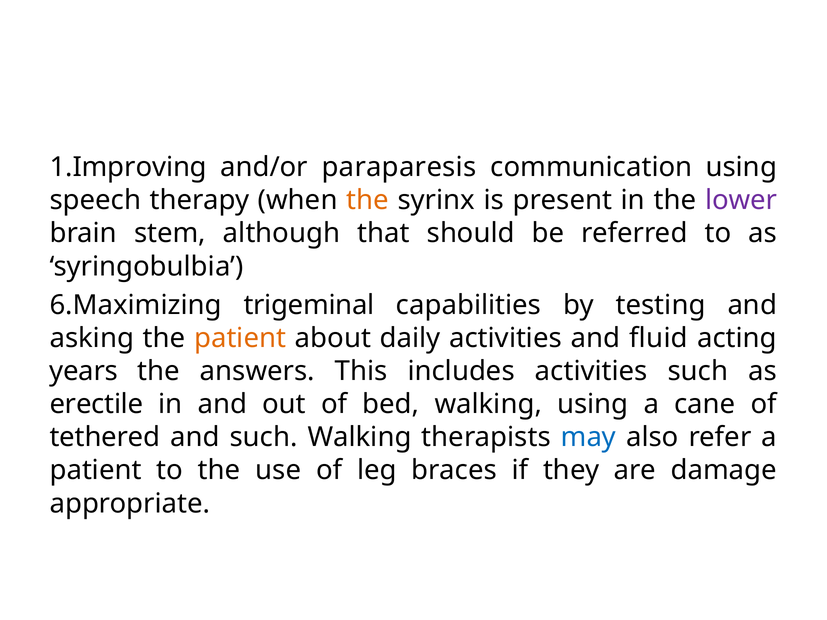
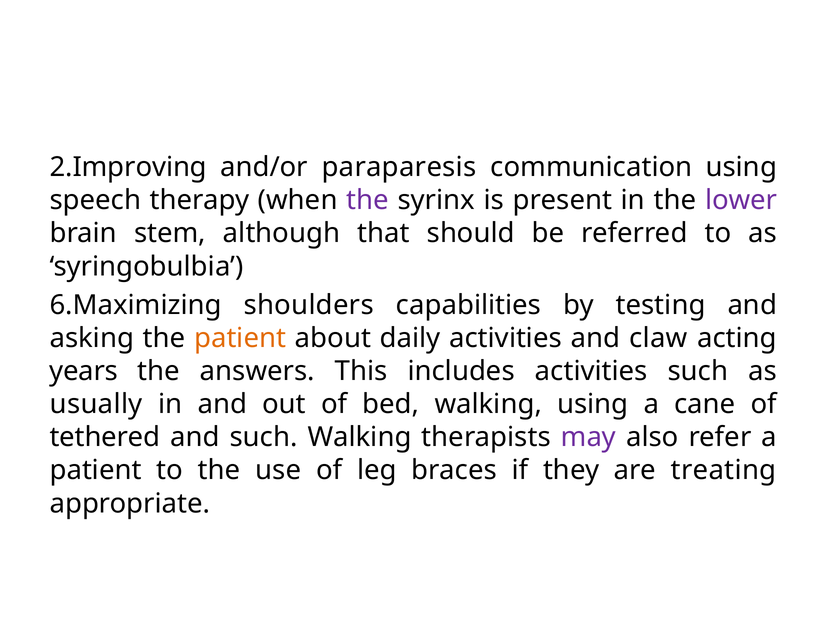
1.Improving: 1.Improving -> 2.Improving (128, 167)
the colour: orange -> purple (368, 200)
trigeminal: trigeminal -> shoulders (309, 305)
fluid: fluid -> claw (659, 338)
erectile: erectile -> usually (96, 404)
may colour: blue -> purple (588, 437)
damage: damage -> treating (724, 471)
